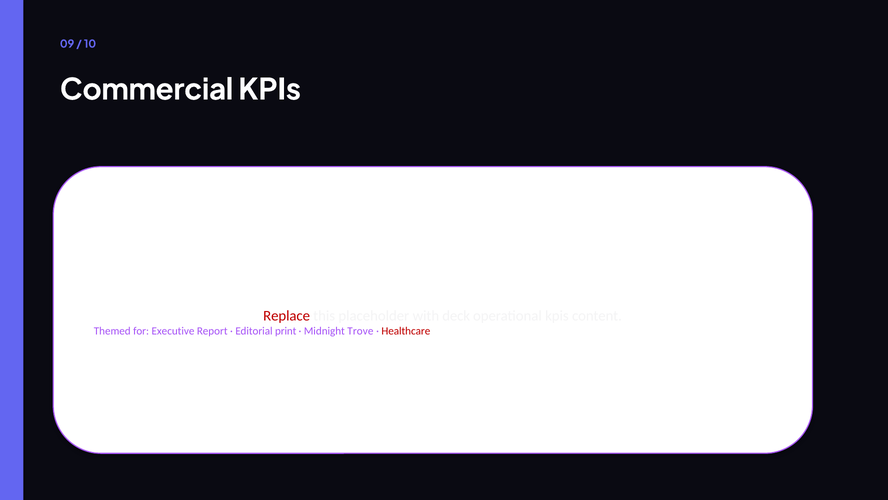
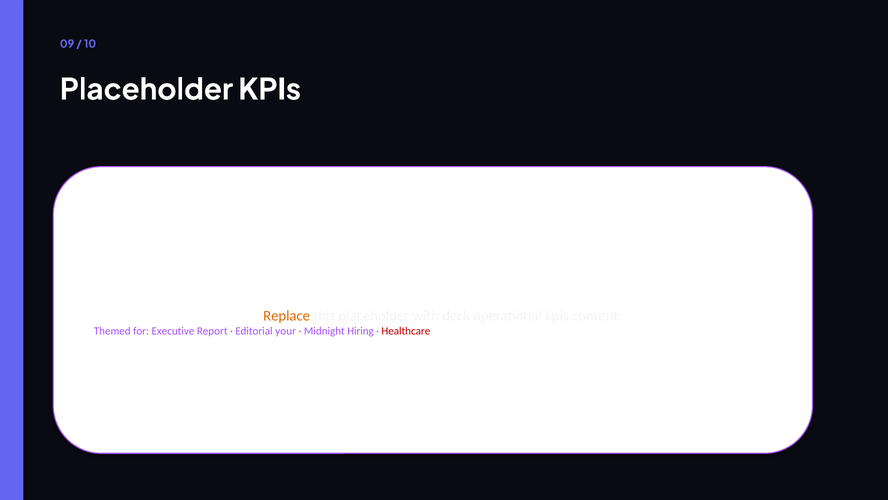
Commercial: Commercial -> Placeholder (146, 90)
Replace colour: red -> orange (287, 316)
print: print -> your (286, 331)
Trove: Trove -> Hiring (360, 331)
